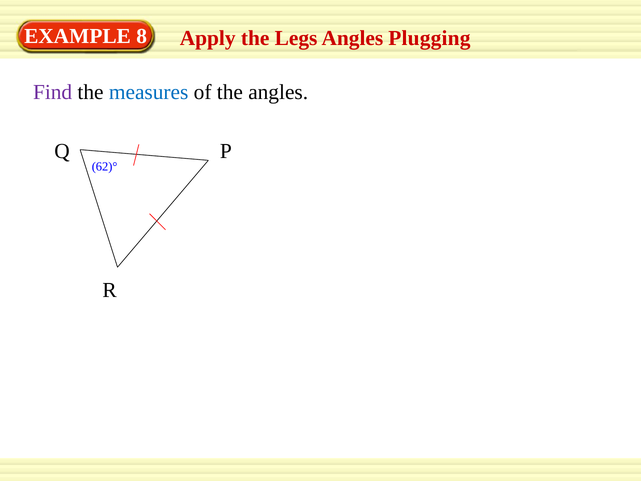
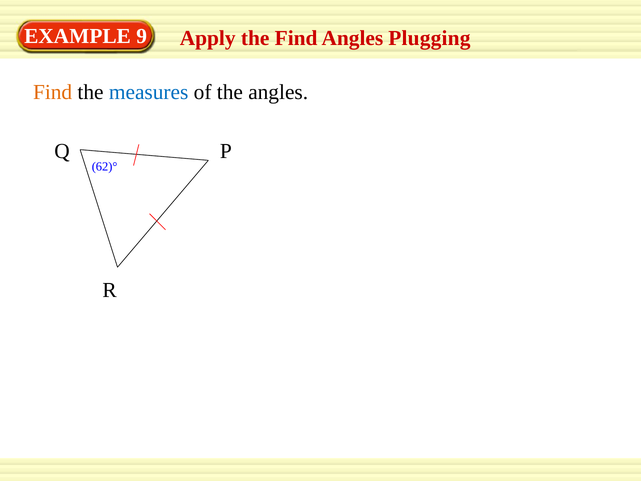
8: 8 -> 9 (142, 36)
the Legs: Legs -> Find (296, 38)
Find colour: purple -> orange (53, 92)
